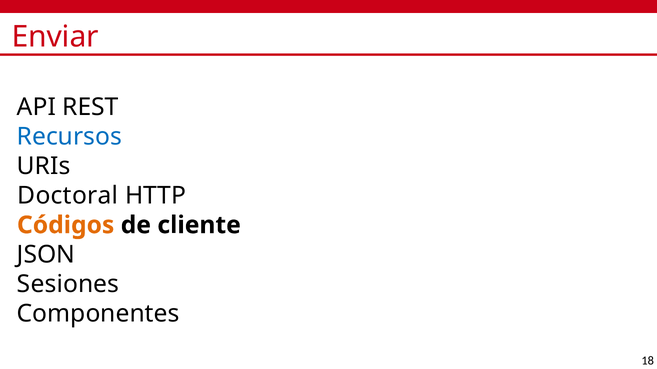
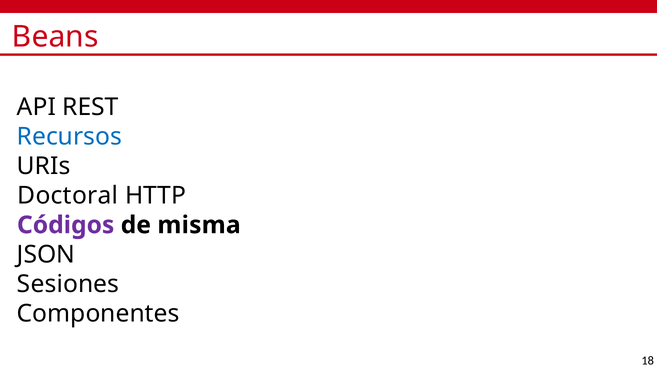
Enviar: Enviar -> Beans (55, 37)
Códigos colour: orange -> purple (66, 225)
cliente: cliente -> misma (199, 225)
